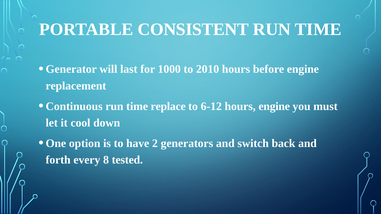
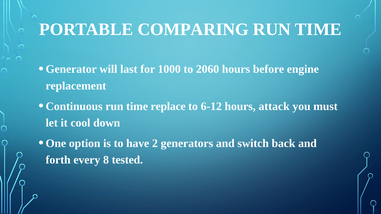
CONSISTENT: CONSISTENT -> COMPARING (193, 29)
2010: 2010 -> 2060 (208, 69)
hours engine: engine -> attack (274, 106)
